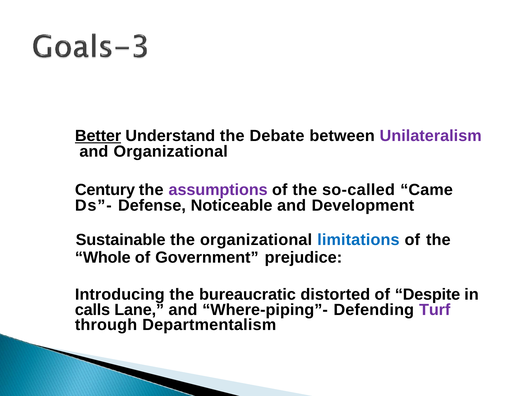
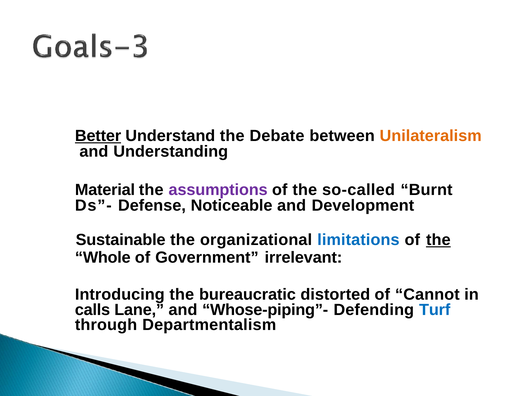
Unilateralism colour: purple -> orange (431, 136)
and Organizational: Organizational -> Understanding (171, 152)
Century: Century -> Material (105, 190)
Came: Came -> Burnt (427, 190)
the underline: none -> present (438, 240)
prejudice: prejudice -> irrelevant (303, 258)
Despite: Despite -> Cannot (427, 295)
Where-piping”-: Where-piping”- -> Whose-piping”- (265, 310)
Turf colour: purple -> blue (435, 310)
